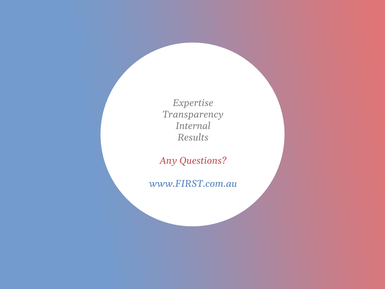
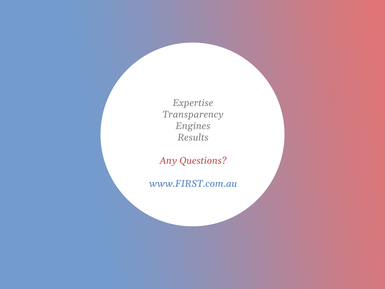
Internal: Internal -> Engines (193, 126)
